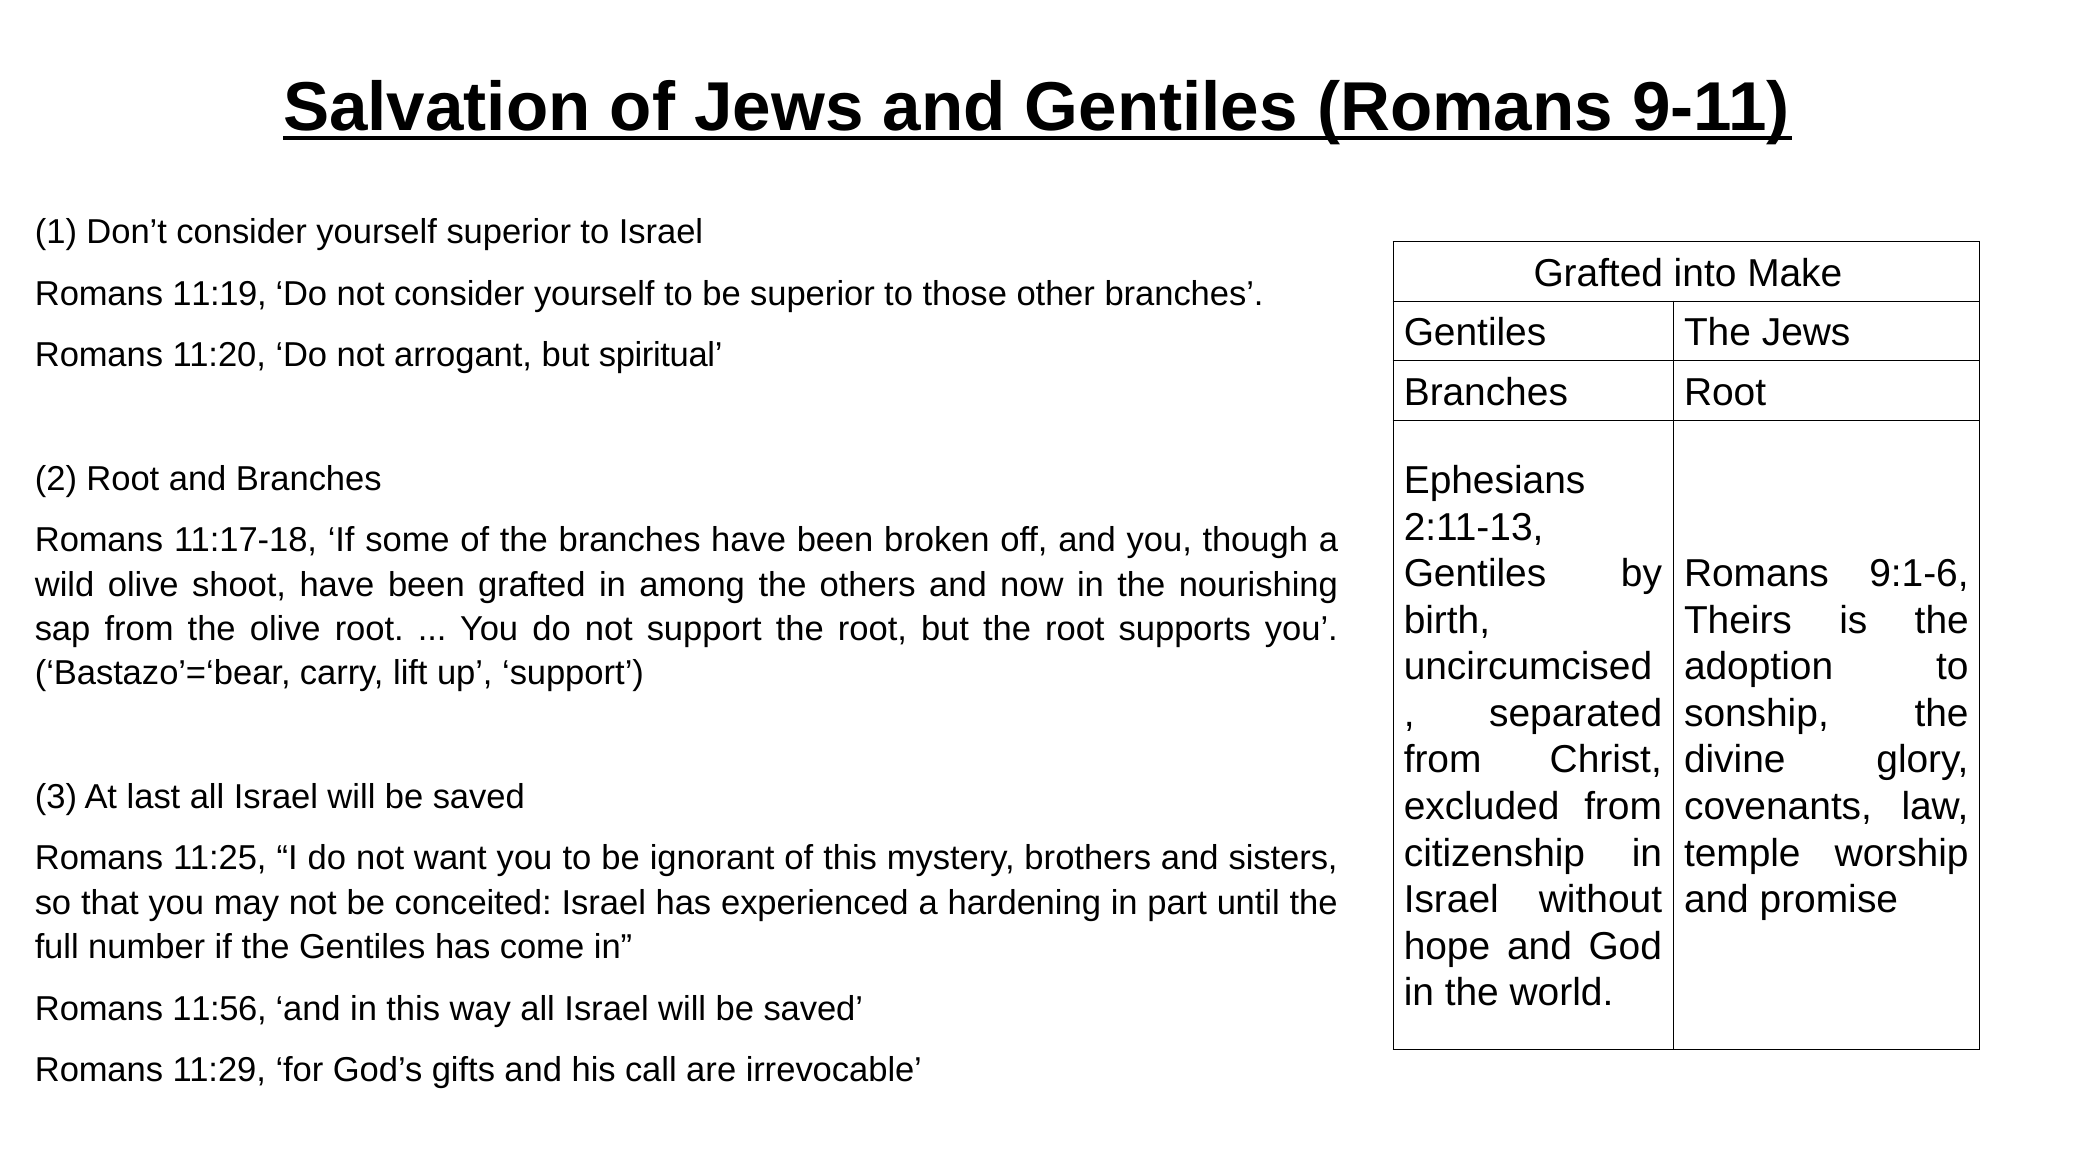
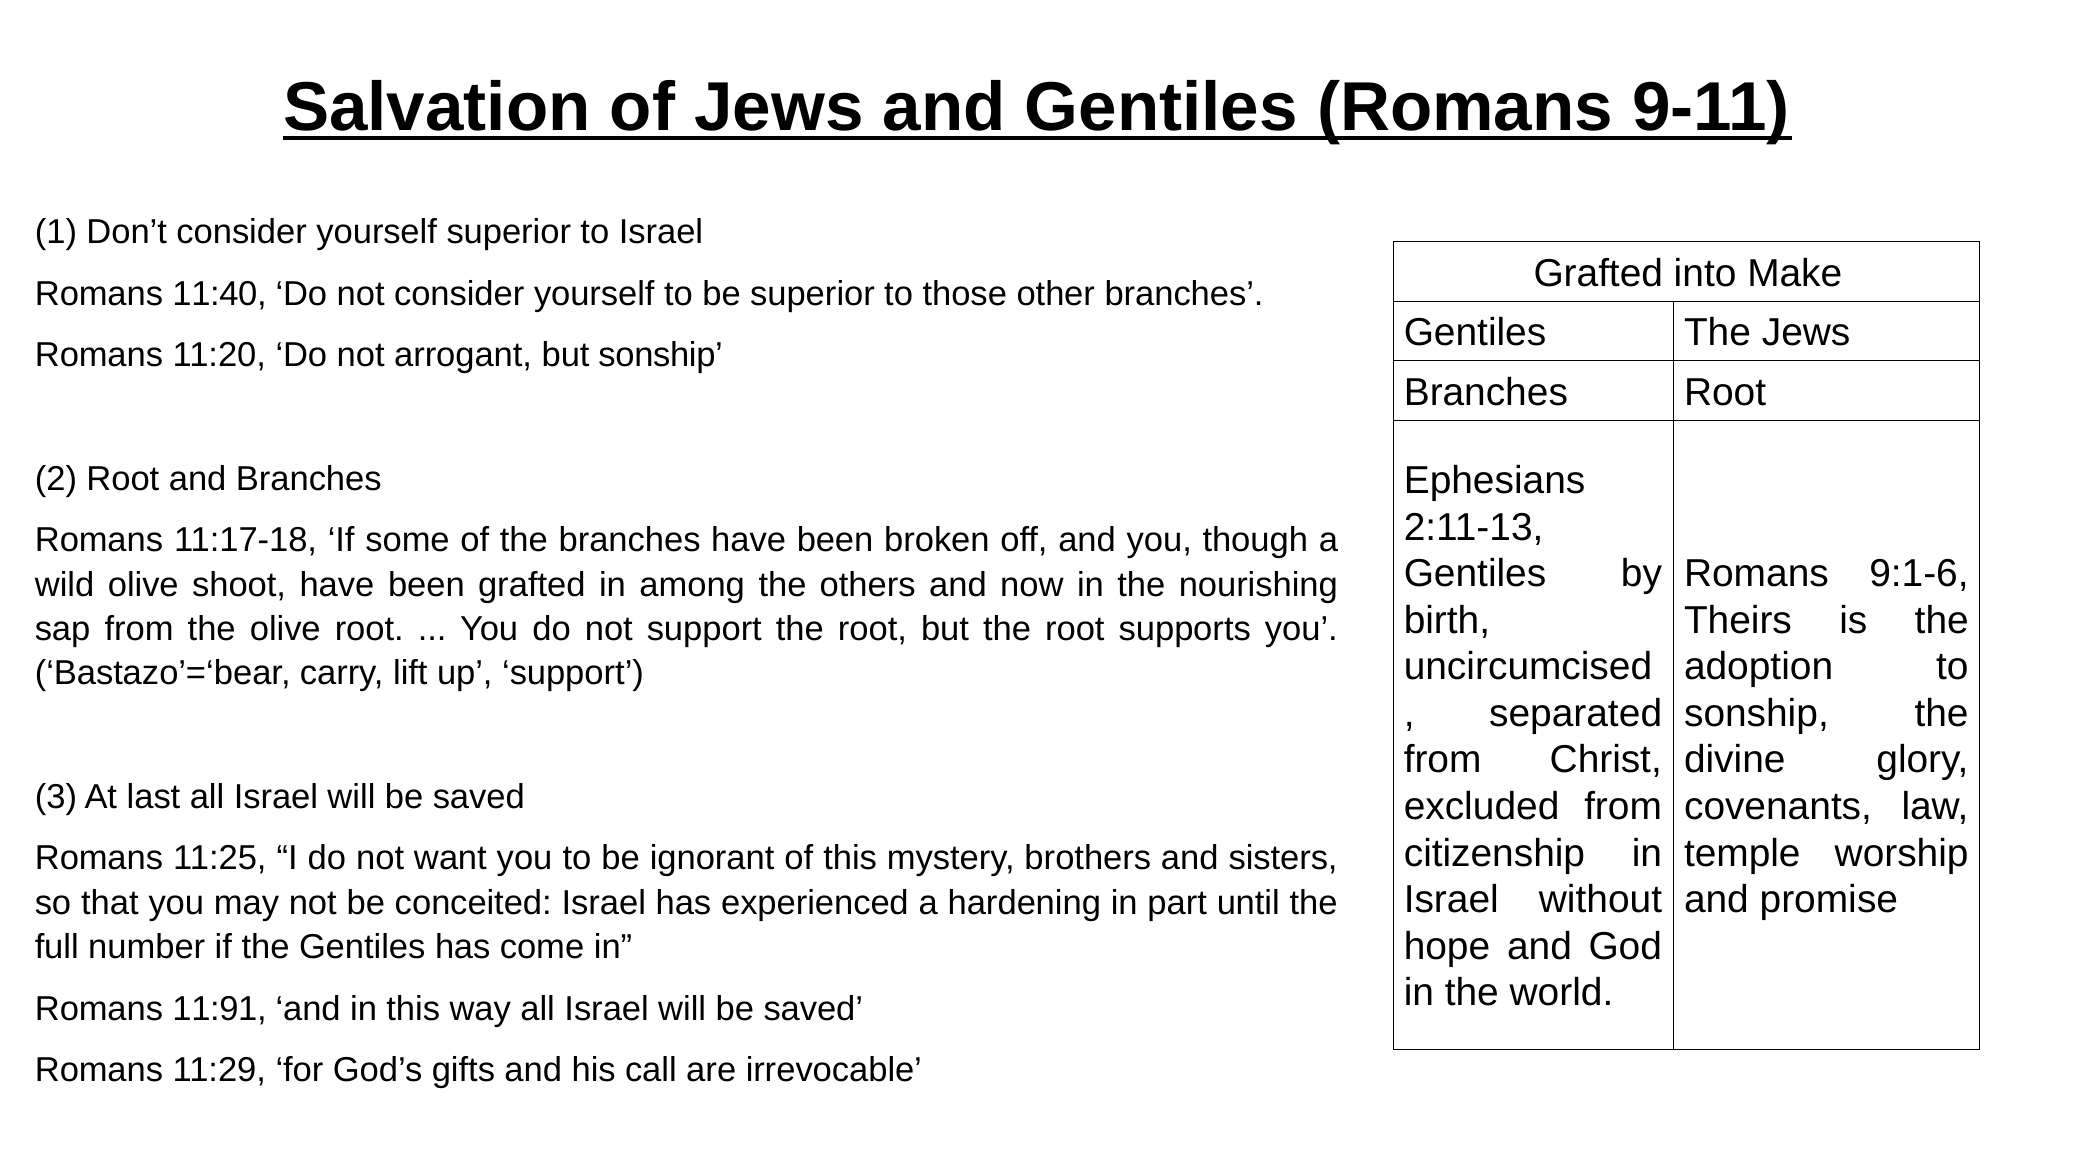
11:19: 11:19 -> 11:40 (220, 294)
but spiritual: spiritual -> sonship (661, 356)
11:56: 11:56 -> 11:91 (220, 1009)
